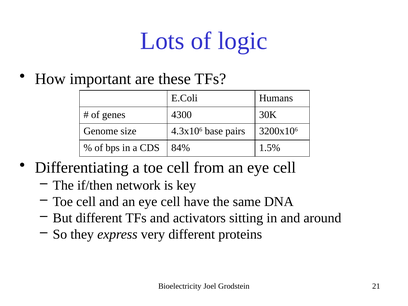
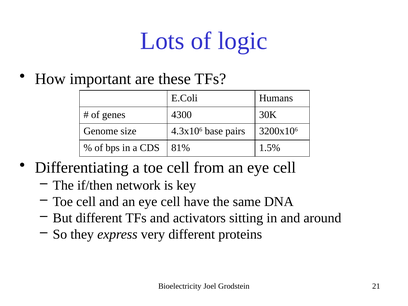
84%: 84% -> 81% (181, 148)
